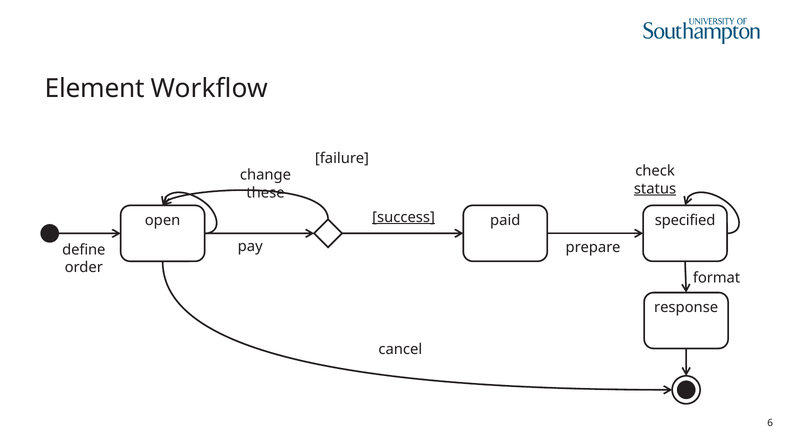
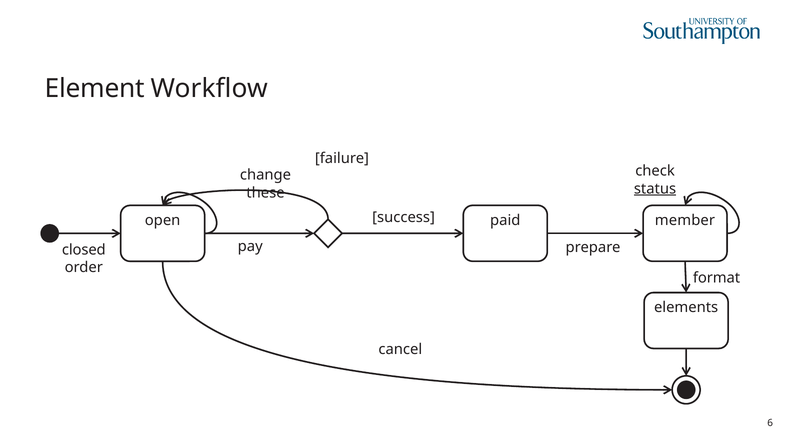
success underline: present -> none (404, 217)
specified: specified -> member (685, 220)
define: define -> closed (84, 250)
response: response -> elements (686, 308)
